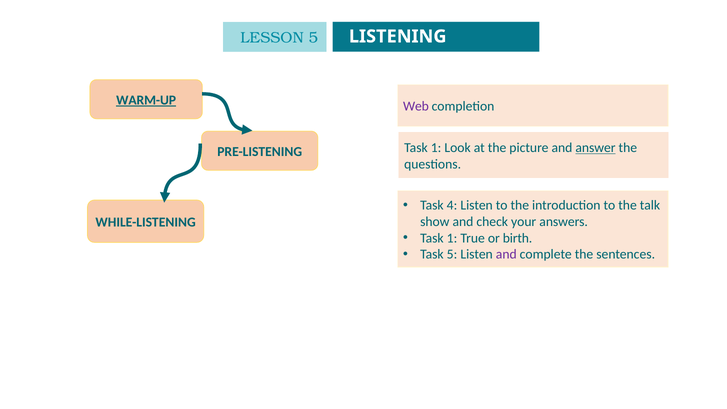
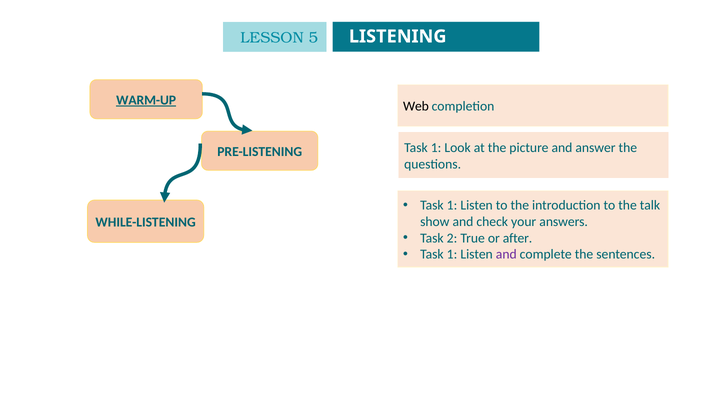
Web colour: purple -> black (416, 106)
answer underline: present -> none (595, 148)
4: 4 -> 1 (452, 205)
1: 1 -> 2 (452, 238)
birth: birth -> after (518, 238)
5: 5 -> 1 (452, 254)
